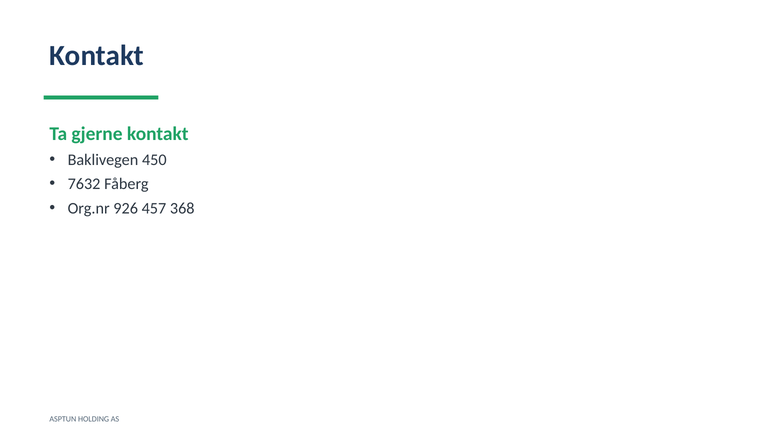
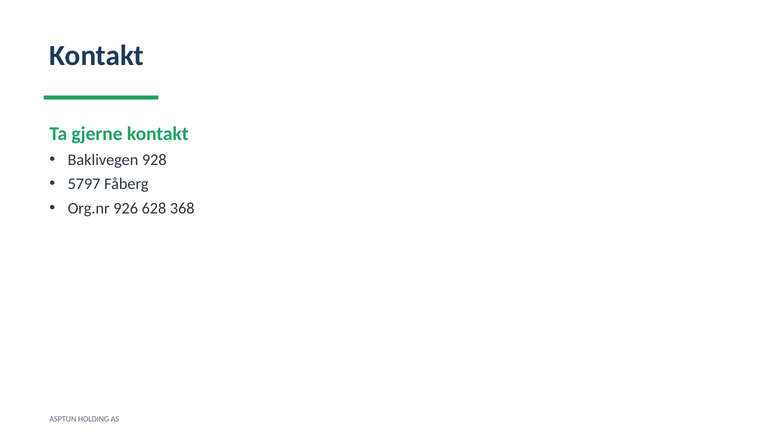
450: 450 -> 928 (154, 160)
7632: 7632 -> 5797 (84, 184)
457: 457 -> 628 (154, 208)
